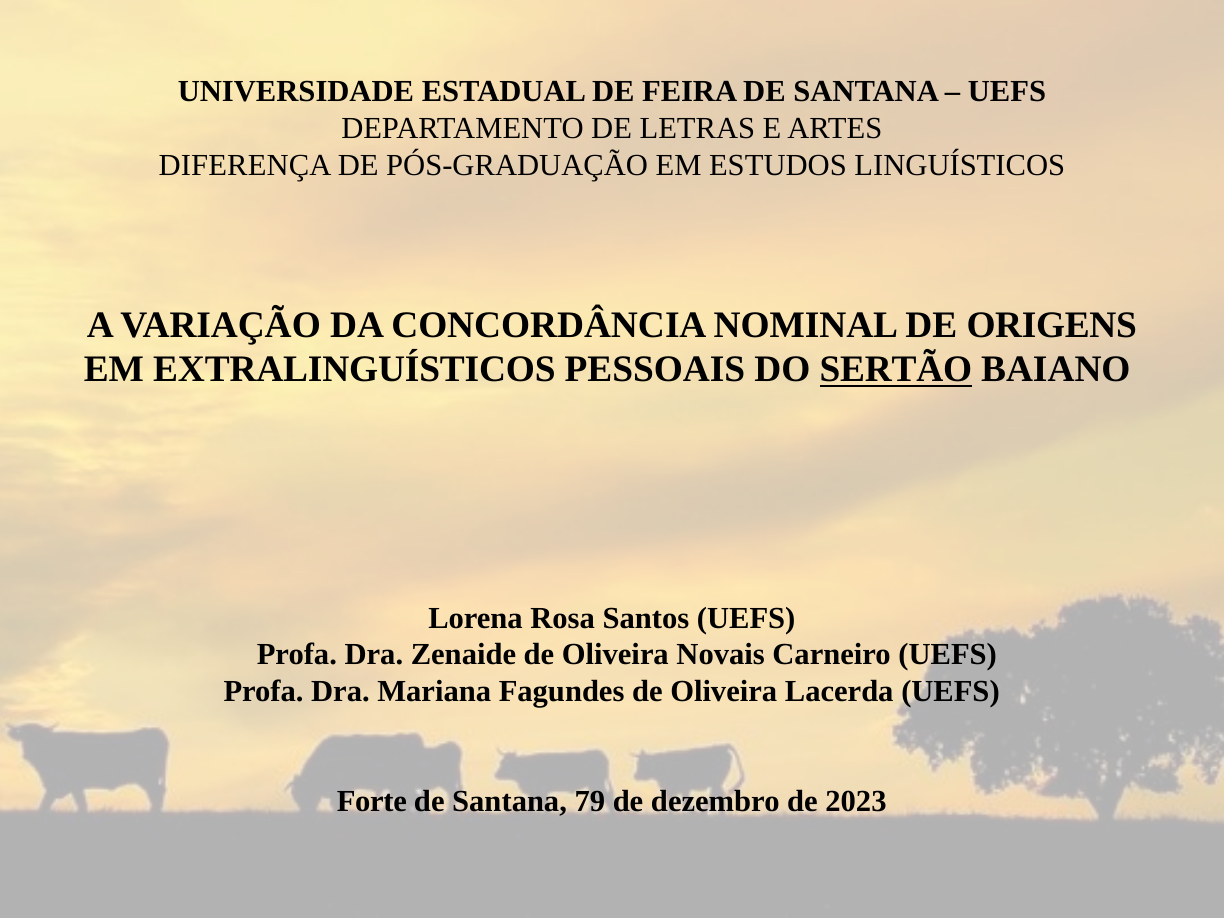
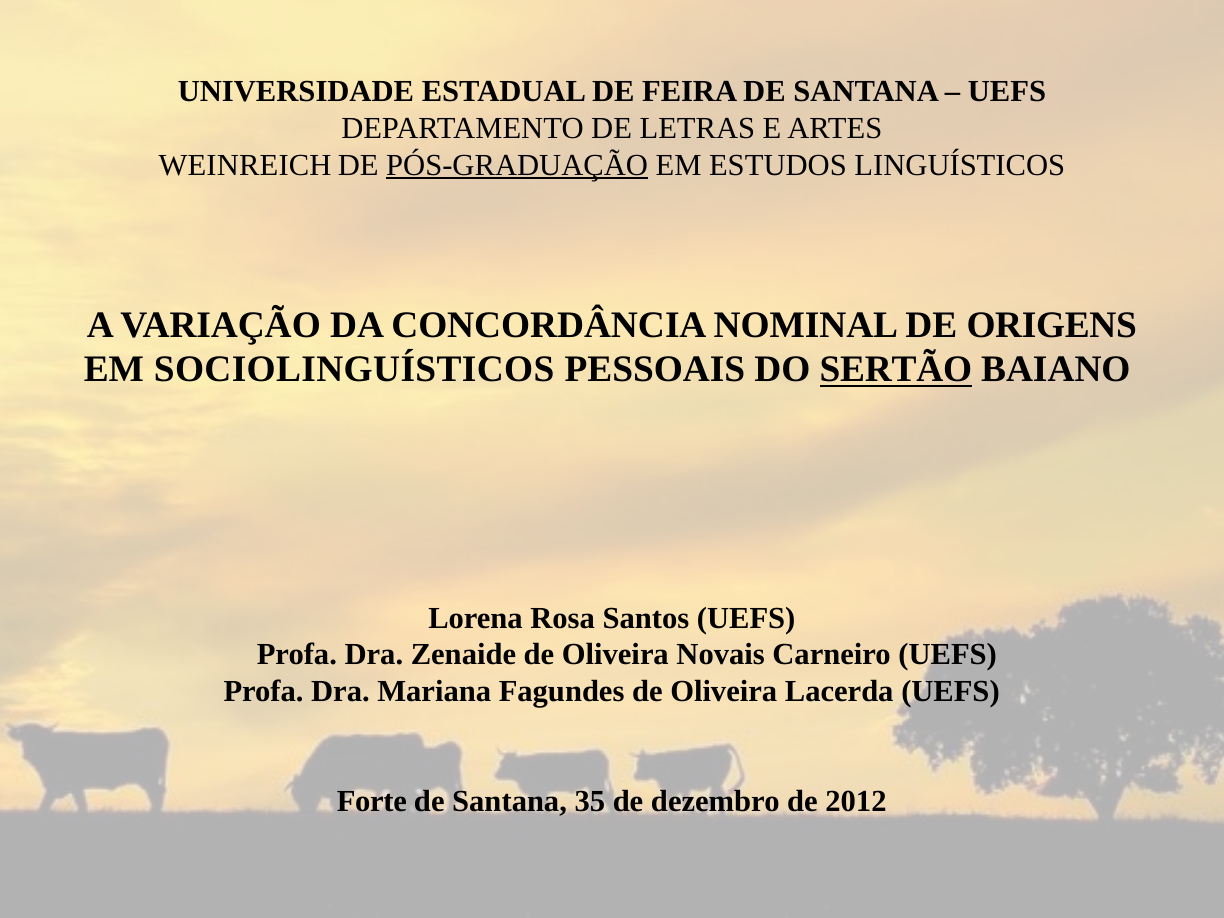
DIFERENÇA: DIFERENÇA -> WEINREICH (245, 165)
PÓS-GRADUAÇÃO underline: none -> present (517, 165)
EXTRALINGUÍSTICOS: EXTRALINGUÍSTICOS -> SOCIOLINGUÍSTICOS (354, 370)
79: 79 -> 35 (590, 802)
2023: 2023 -> 2012 (856, 802)
